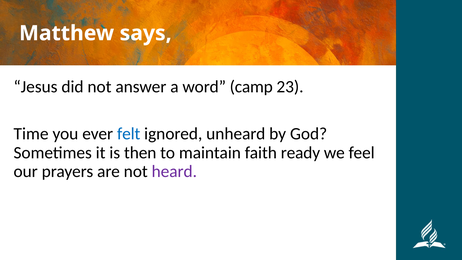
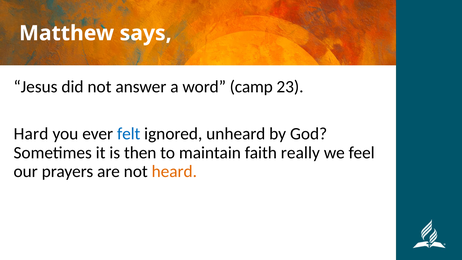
Time: Time -> Hard (31, 134)
ready: ready -> really (300, 153)
heard colour: purple -> orange (174, 171)
